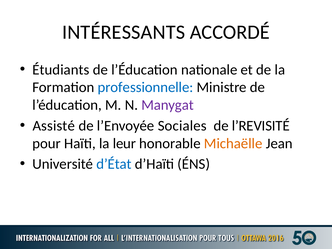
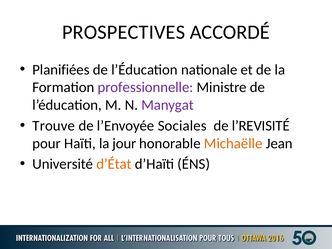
INTÉRESSANTS: INTÉRESSANTS -> PROSPECTIVES (124, 32)
Étudiants: Étudiants -> Planifiées (61, 70)
professionnelle colour: blue -> purple (145, 87)
Assisté: Assisté -> Trouve (54, 126)
leur: leur -> jour (124, 143)
d’État colour: blue -> orange (114, 164)
